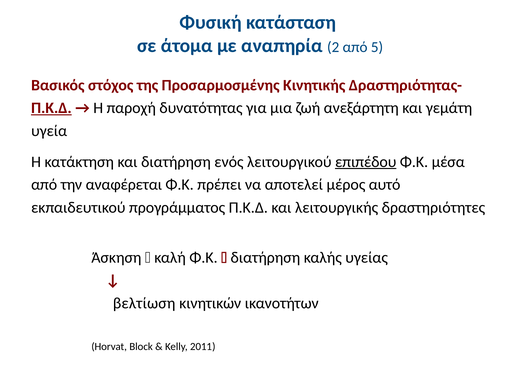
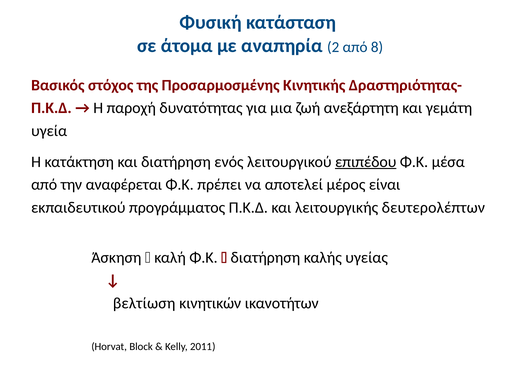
5: 5 -> 8 (377, 47)
Π.Κ.Δ underline: present -> none (51, 108)
αυτό: αυτό -> είναι (385, 184)
δραστηριότητες: δραστηριότητες -> δευτερολέπτων (433, 207)
